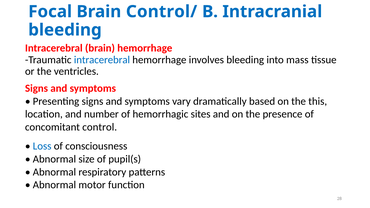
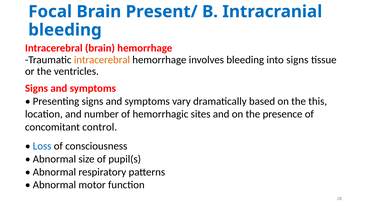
Control/: Control/ -> Present/ (162, 12)
intracerebral colour: blue -> orange (102, 60)
into mass: mass -> signs (297, 60)
